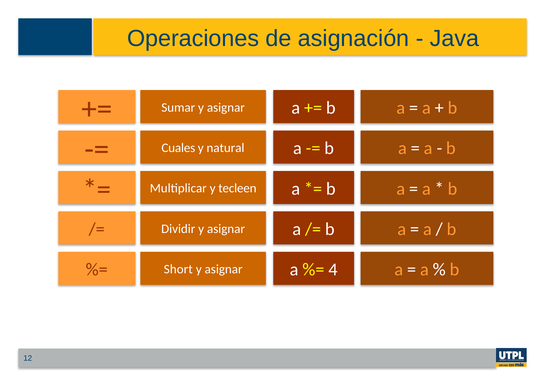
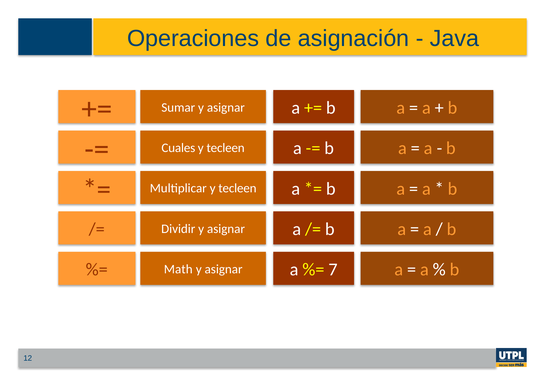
natural: natural -> tecleen (226, 148)
Short: Short -> Math (178, 269)
4: 4 -> 7 (333, 269)
